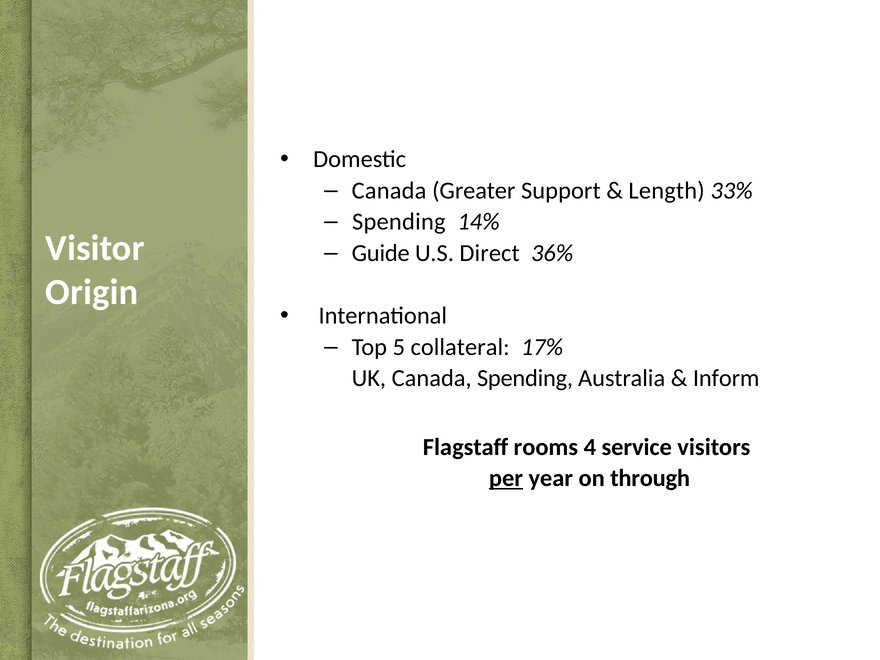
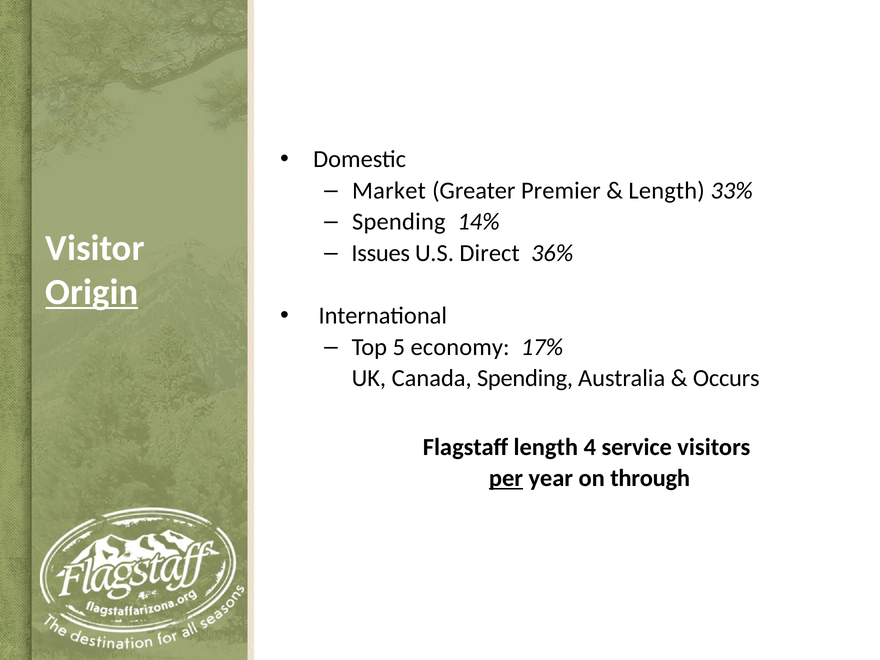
Canada: Canada -> Market (389, 191)
Support: Support -> Premier (561, 191)
Guide: Guide -> Issues (381, 253)
Origin underline: none -> present (92, 292)
collateral: collateral -> economy (460, 347)
Inform: Inform -> Occurs (726, 378)
Flagstaff rooms: rooms -> length (546, 447)
